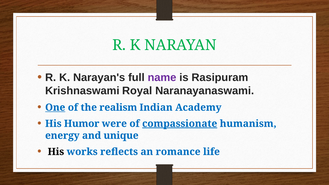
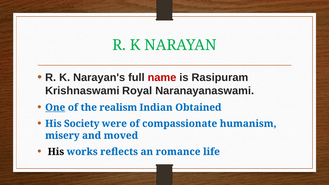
name colour: purple -> red (162, 78)
Academy: Academy -> Obtained (198, 107)
Humor: Humor -> Society (82, 124)
compassionate underline: present -> none (180, 124)
energy: energy -> misery (62, 136)
unique: unique -> moved (121, 136)
